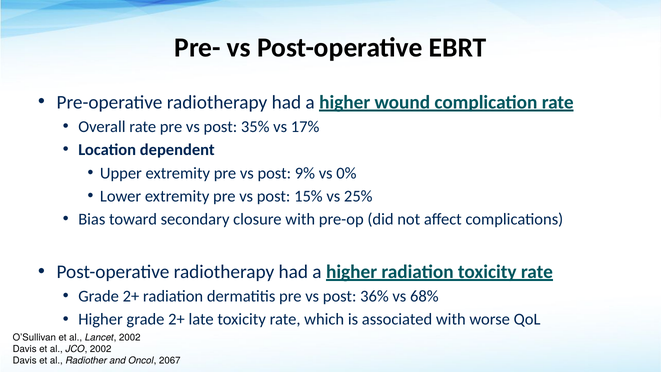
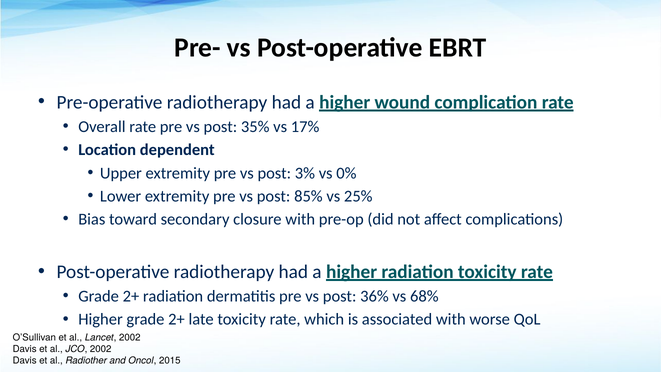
9%: 9% -> 3% (305, 173)
15%: 15% -> 85% (308, 196)
2067: 2067 -> 2015 (170, 360)
